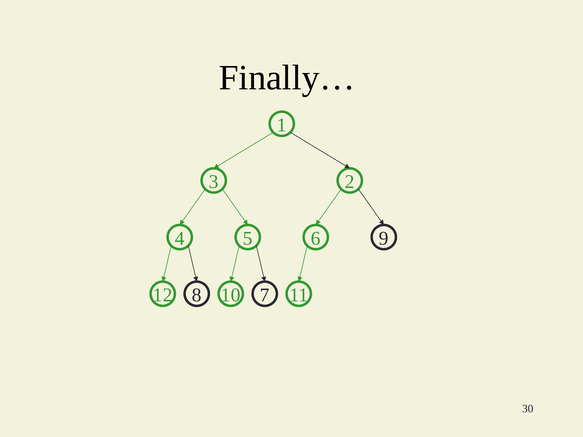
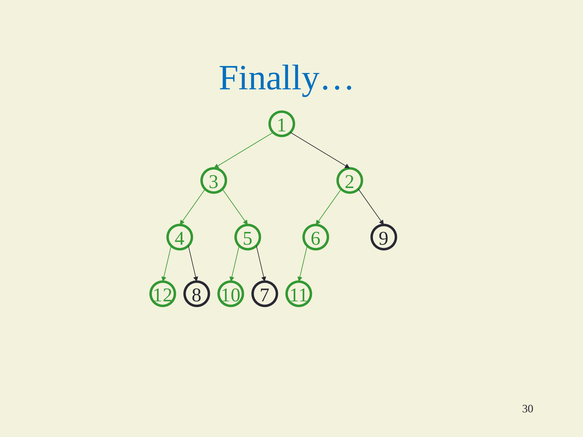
Finally… colour: black -> blue (287, 78)
